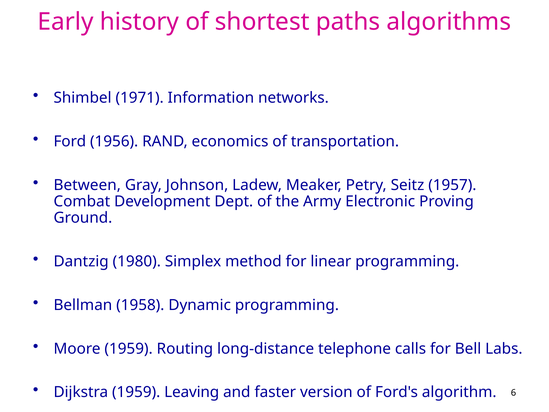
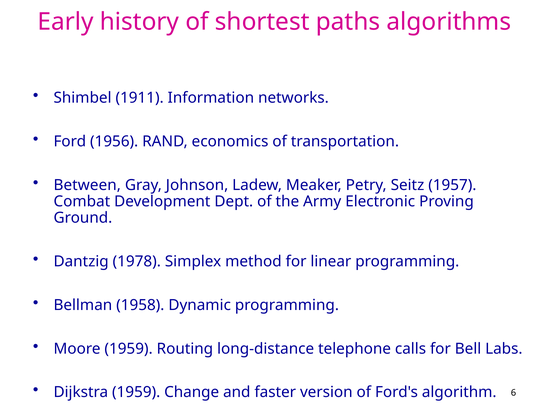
1971: 1971 -> 1911 (140, 98)
1980: 1980 -> 1978 (137, 261)
Leaving: Leaving -> Change (192, 392)
